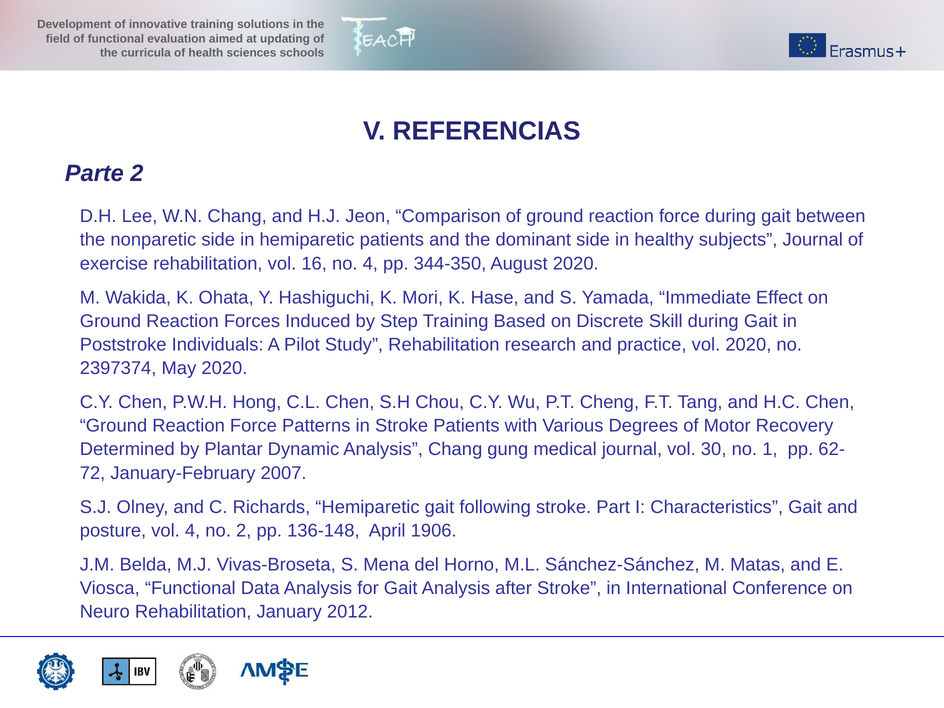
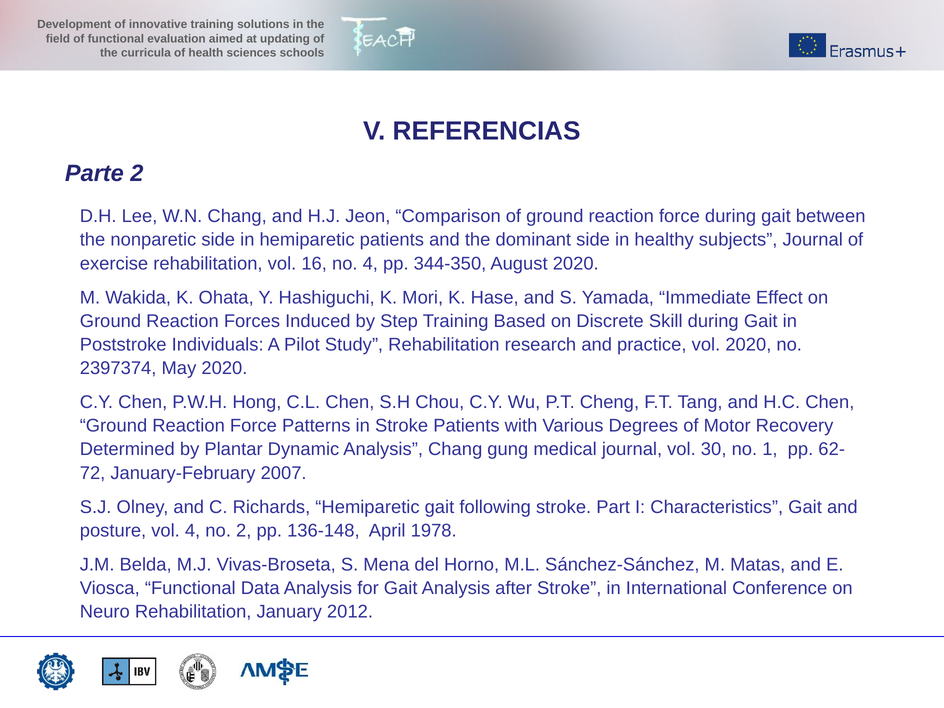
1906: 1906 -> 1978 (434, 531)
